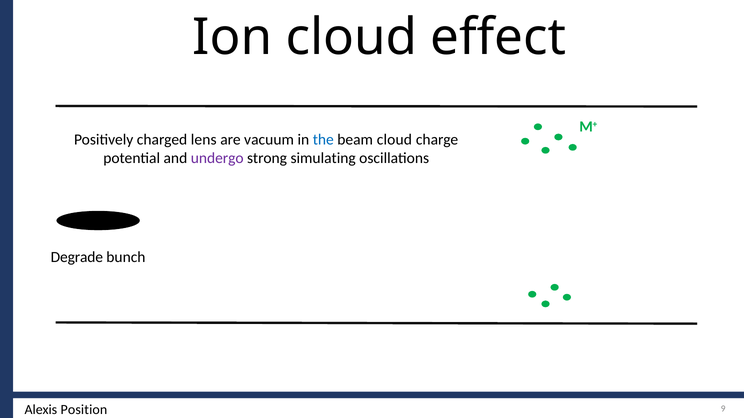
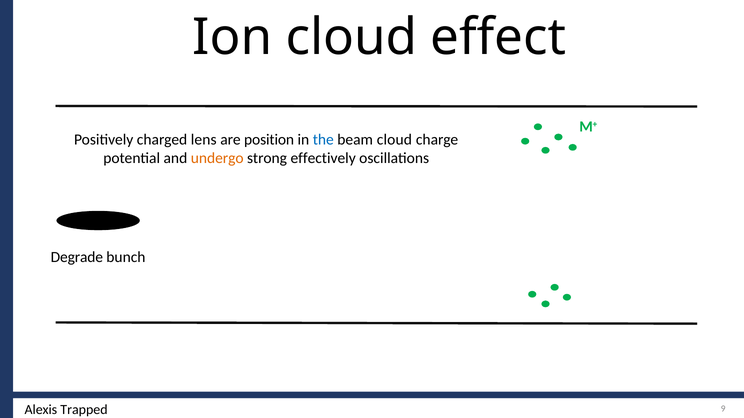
vacuum: vacuum -> position (269, 140)
undergo colour: purple -> orange (217, 159)
simulating: simulating -> effectively (323, 159)
Position: Position -> Trapped (84, 410)
